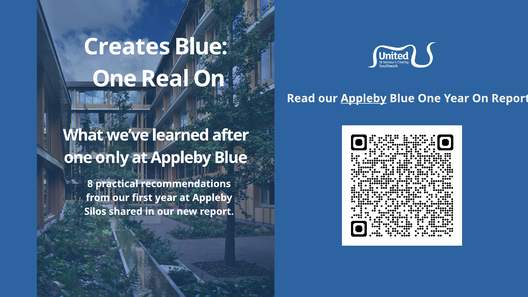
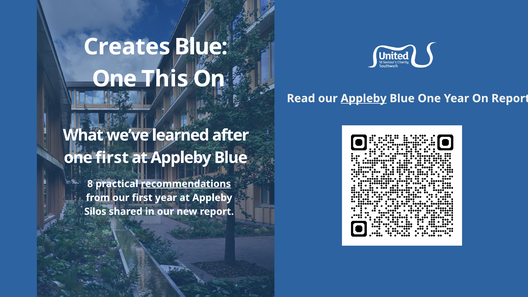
Real: Real -> This (165, 79)
one only: only -> first (112, 158)
recommendations underline: none -> present (186, 184)
